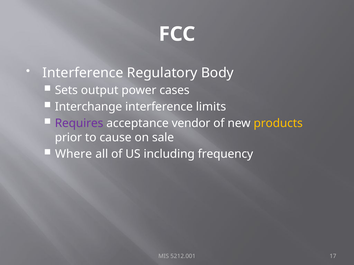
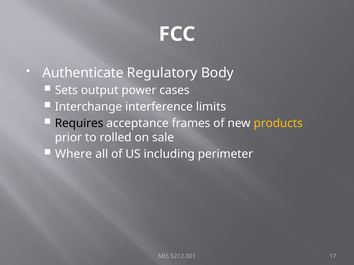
Interference: Interference -> Authenticate (83, 73)
Requires colour: purple -> black (79, 124)
vendor: vendor -> frames (191, 124)
cause: cause -> rolled (116, 138)
frequency: frequency -> perimeter (225, 154)
